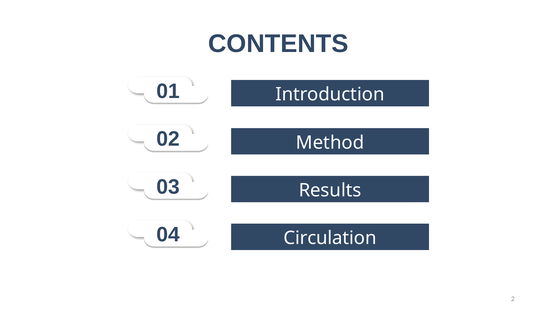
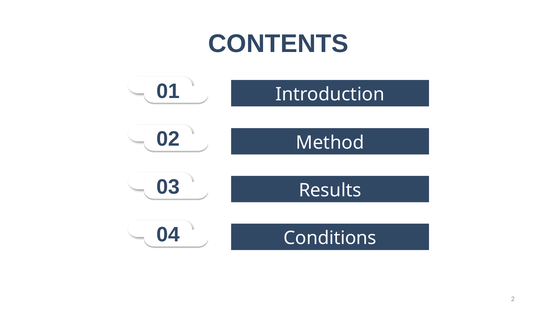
Circulation: Circulation -> Conditions (330, 238)
